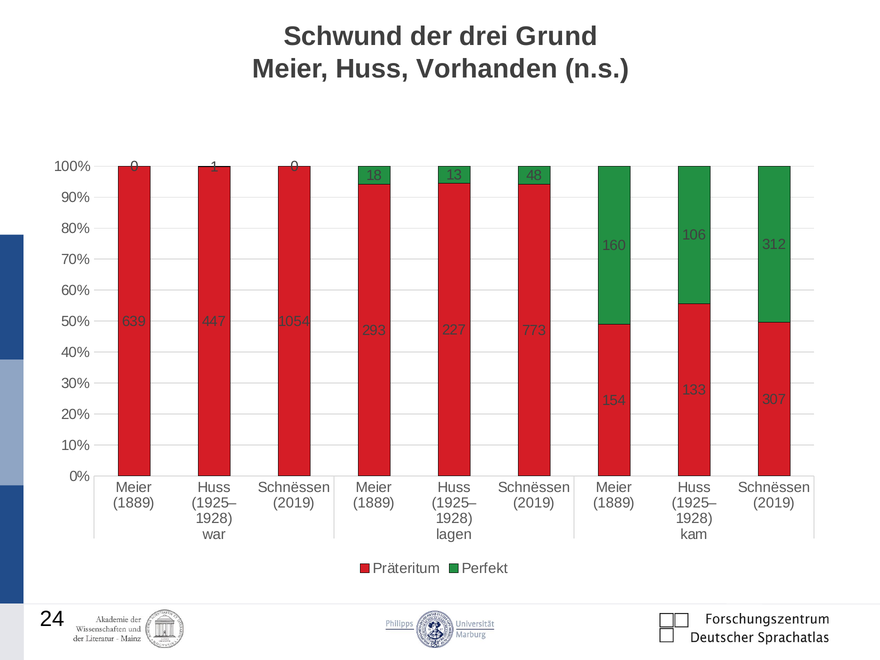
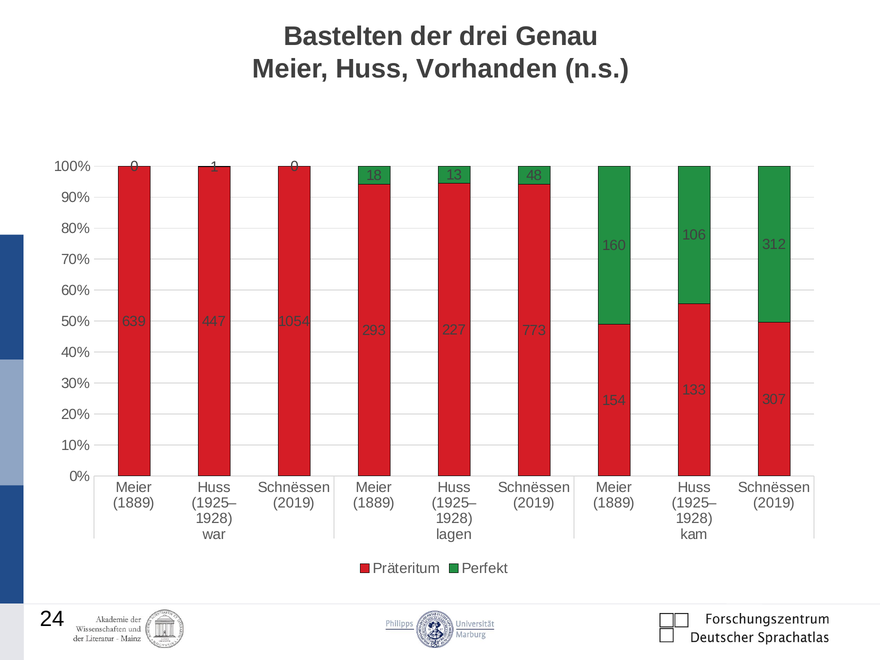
Schwund: Schwund -> Bastelten (343, 36)
Grund: Grund -> Genau (557, 36)
